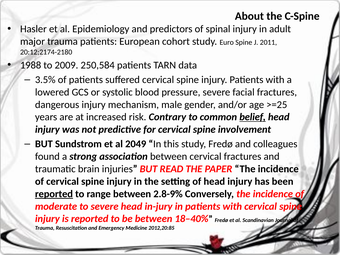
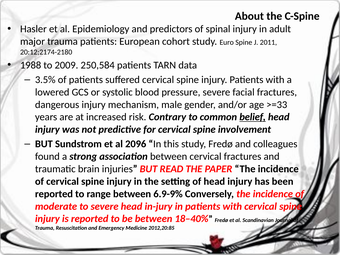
>=25: >=25 -> >=33 (277, 105)
2049: 2049 -> 2096 (136, 144)
reported underline: present -> none (54, 194)
2.8-9%: 2.8-9% -> 6.9-9% (168, 194)
